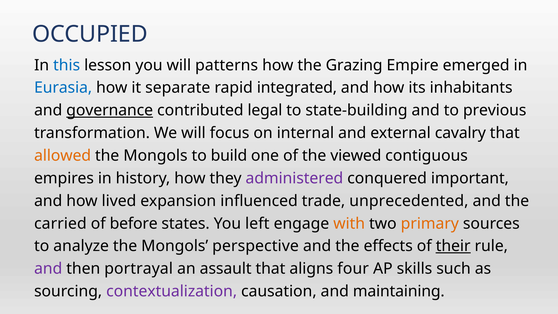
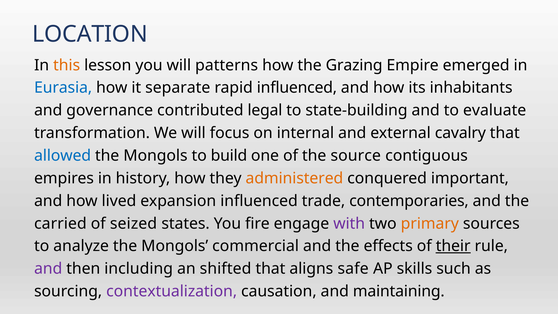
OCCUPIED: OCCUPIED -> LOCATION (90, 34)
this colour: blue -> orange (67, 65)
rapid integrated: integrated -> influenced (297, 88)
governance underline: present -> none (110, 110)
previous: previous -> evaluate (495, 110)
allowed colour: orange -> blue (63, 156)
viewed: viewed -> source (356, 156)
administered colour: purple -> orange (294, 178)
unprecedented: unprecedented -> contemporaries (409, 201)
before: before -> seized (134, 223)
left: left -> fire (257, 223)
with colour: orange -> purple (349, 223)
perspective: perspective -> commercial (256, 246)
portrayal: portrayal -> including (139, 269)
assault: assault -> shifted (226, 269)
four: four -> safe (353, 269)
